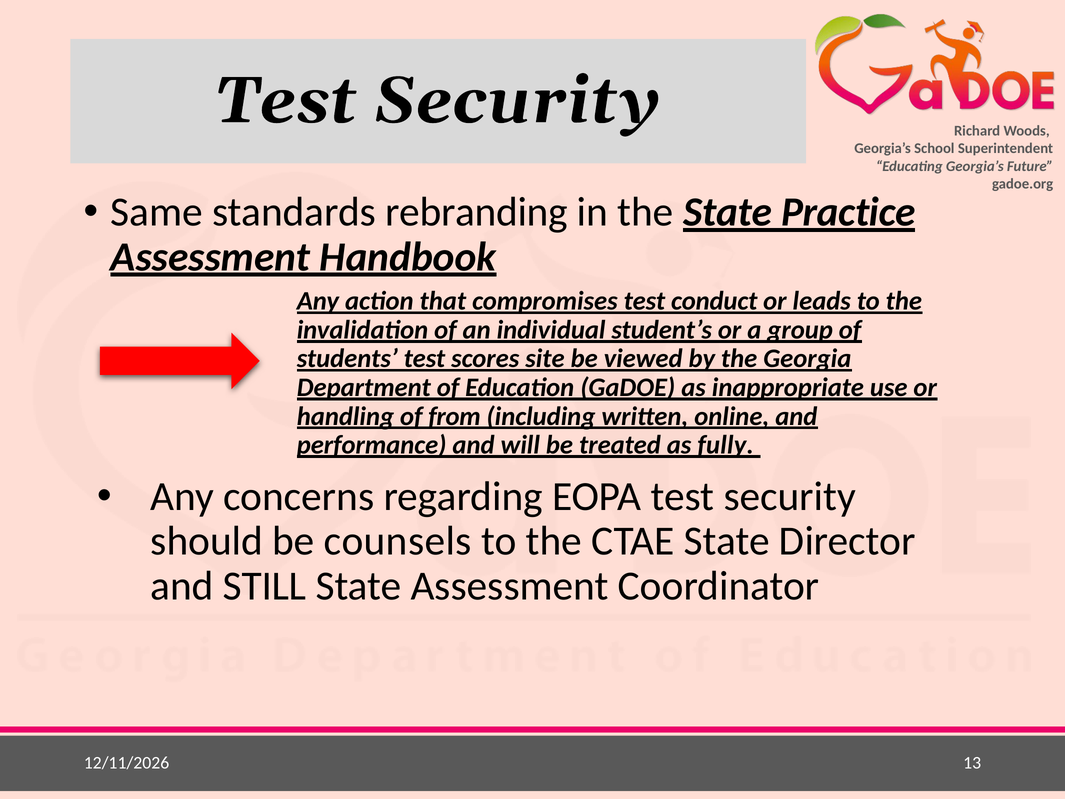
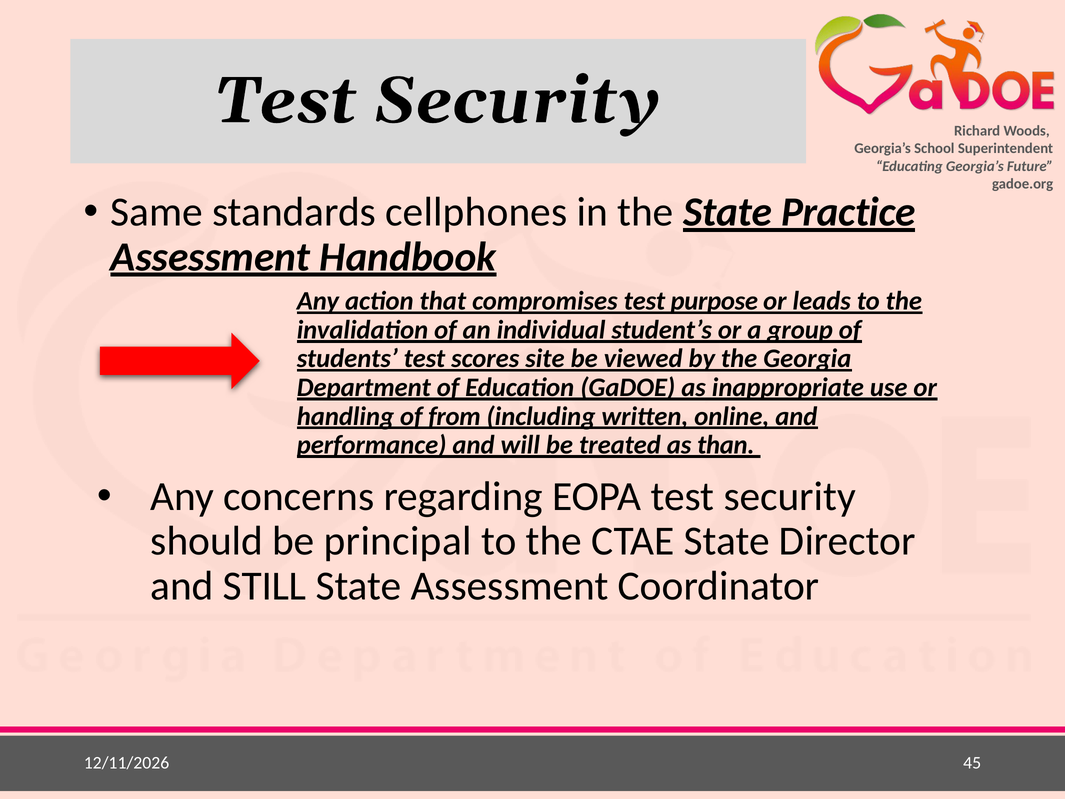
rebranding: rebranding -> cellphones (476, 212)
conduct: conduct -> purpose (714, 301)
fully: fully -> than (726, 445)
counsels: counsels -> principal (398, 541)
13: 13 -> 45 (972, 763)
